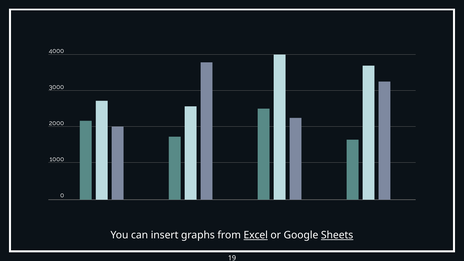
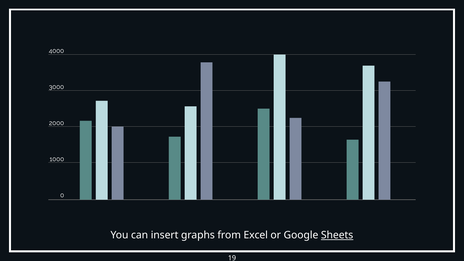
Excel underline: present -> none (256, 235)
